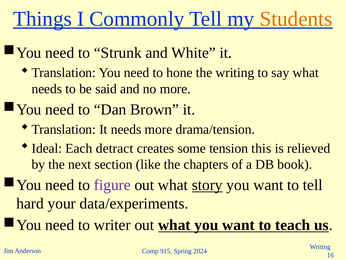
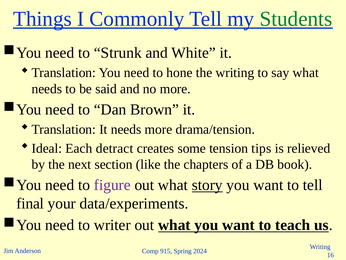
Students colour: orange -> green (296, 19)
this: this -> tips (261, 148)
hard: hard -> final (30, 203)
